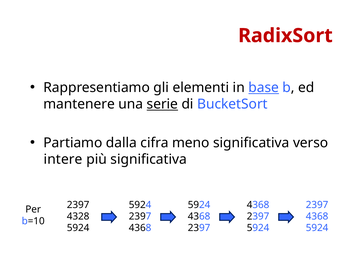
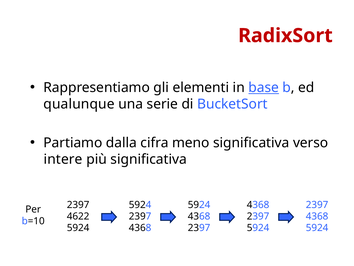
mantenere: mantenere -> qualunque (79, 104)
serie underline: present -> none (162, 104)
4328: 4328 -> 4622 (78, 216)
